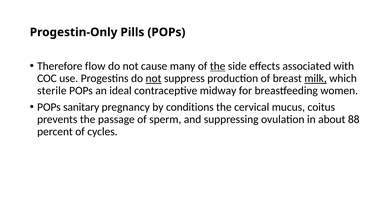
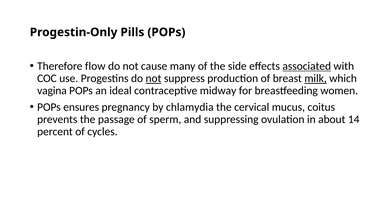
the underline: present -> none (218, 66)
associated underline: none -> present (307, 66)
sterile: sterile -> vagina (52, 91)
sanitary: sanitary -> ensures (81, 107)
conditions: conditions -> chlamydia (190, 107)
88: 88 -> 14 (354, 119)
